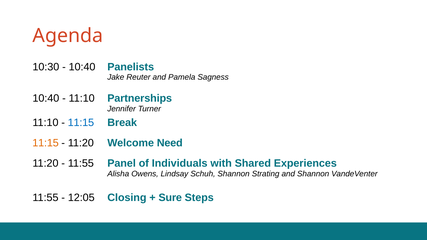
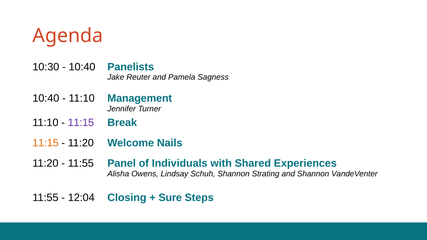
Partnerships: Partnerships -> Management (140, 99)
11:15 colour: blue -> purple (81, 123)
Need: Need -> Nails (170, 143)
12:05: 12:05 -> 12:04 (81, 198)
